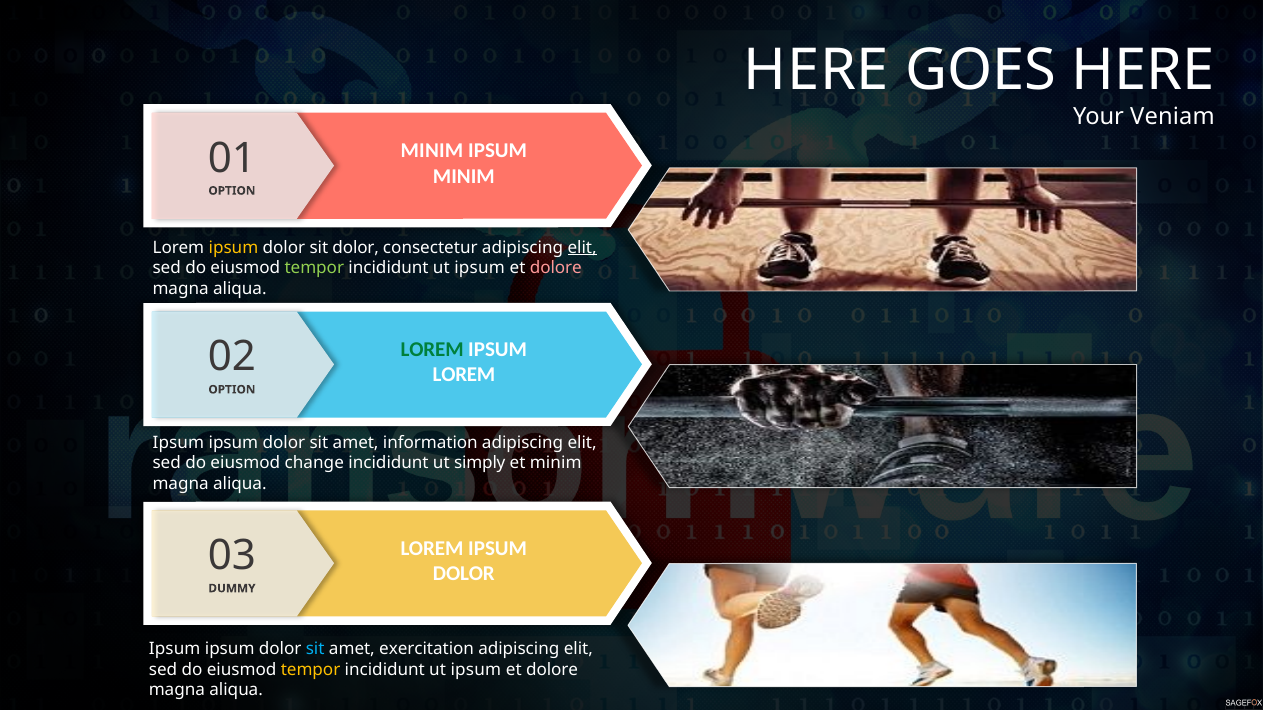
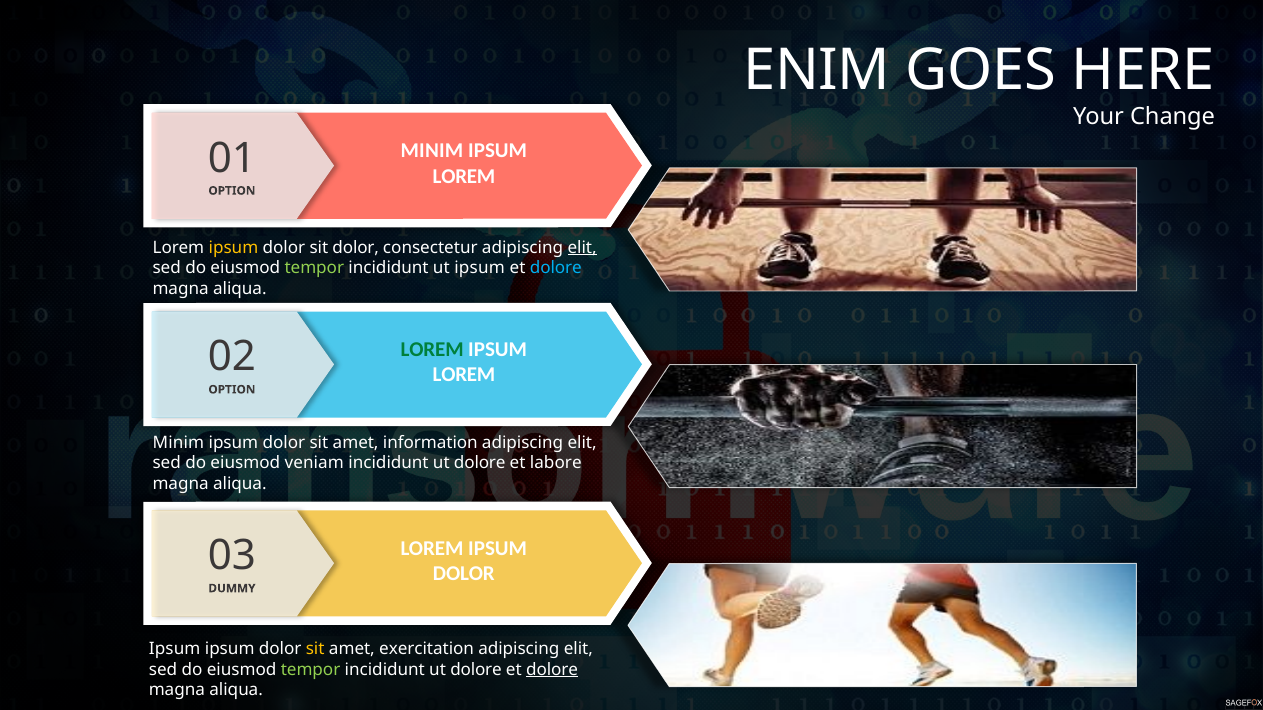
HERE: HERE -> ENIM (817, 70)
Veniam: Veniam -> Change (1173, 117)
MINIM: MINIM -> LOREM (464, 176)
dolore colour: pink -> light blue (556, 268)
Ipsum: Ipsum -> Minim (178, 443)
change: change -> veniam (314, 463)
simply: simply -> dolore (480, 463)
et minim: minim -> labore (556, 463)
sit colour: light blue -> yellow (315, 649)
tempor colour: yellow -> light green (311, 670)
ipsum: ipsum -> dolore (476, 670)
dolore underline: none -> present (552, 670)
